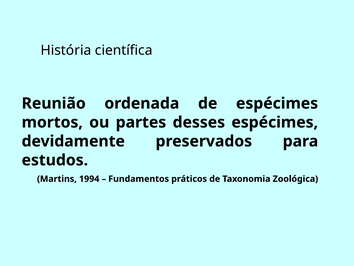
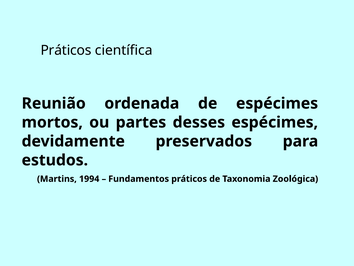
História: História -> Práticos (66, 50)
